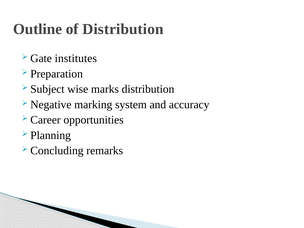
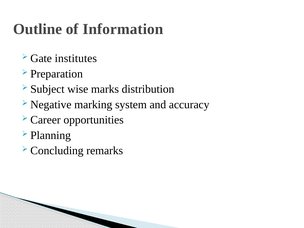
of Distribution: Distribution -> Information (123, 29)
